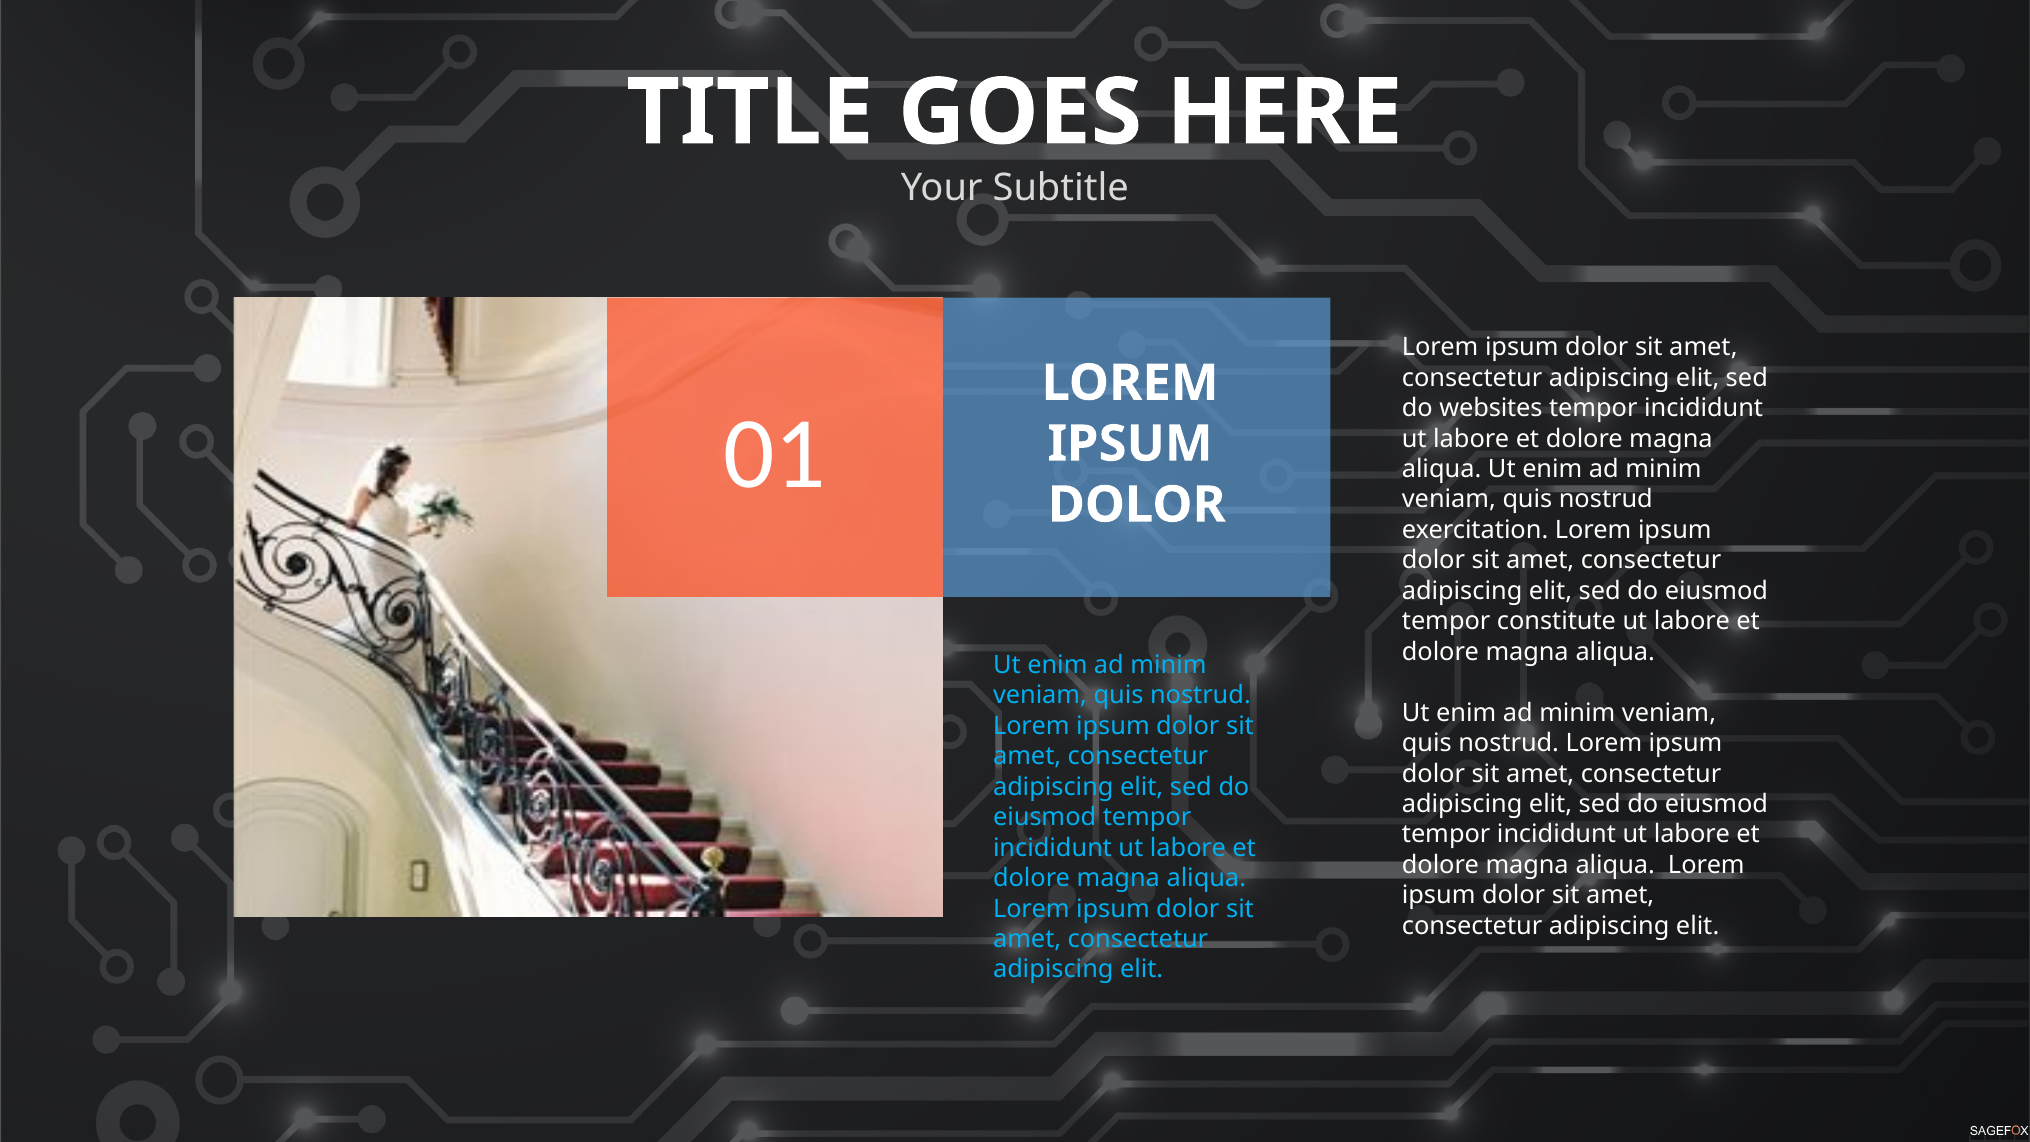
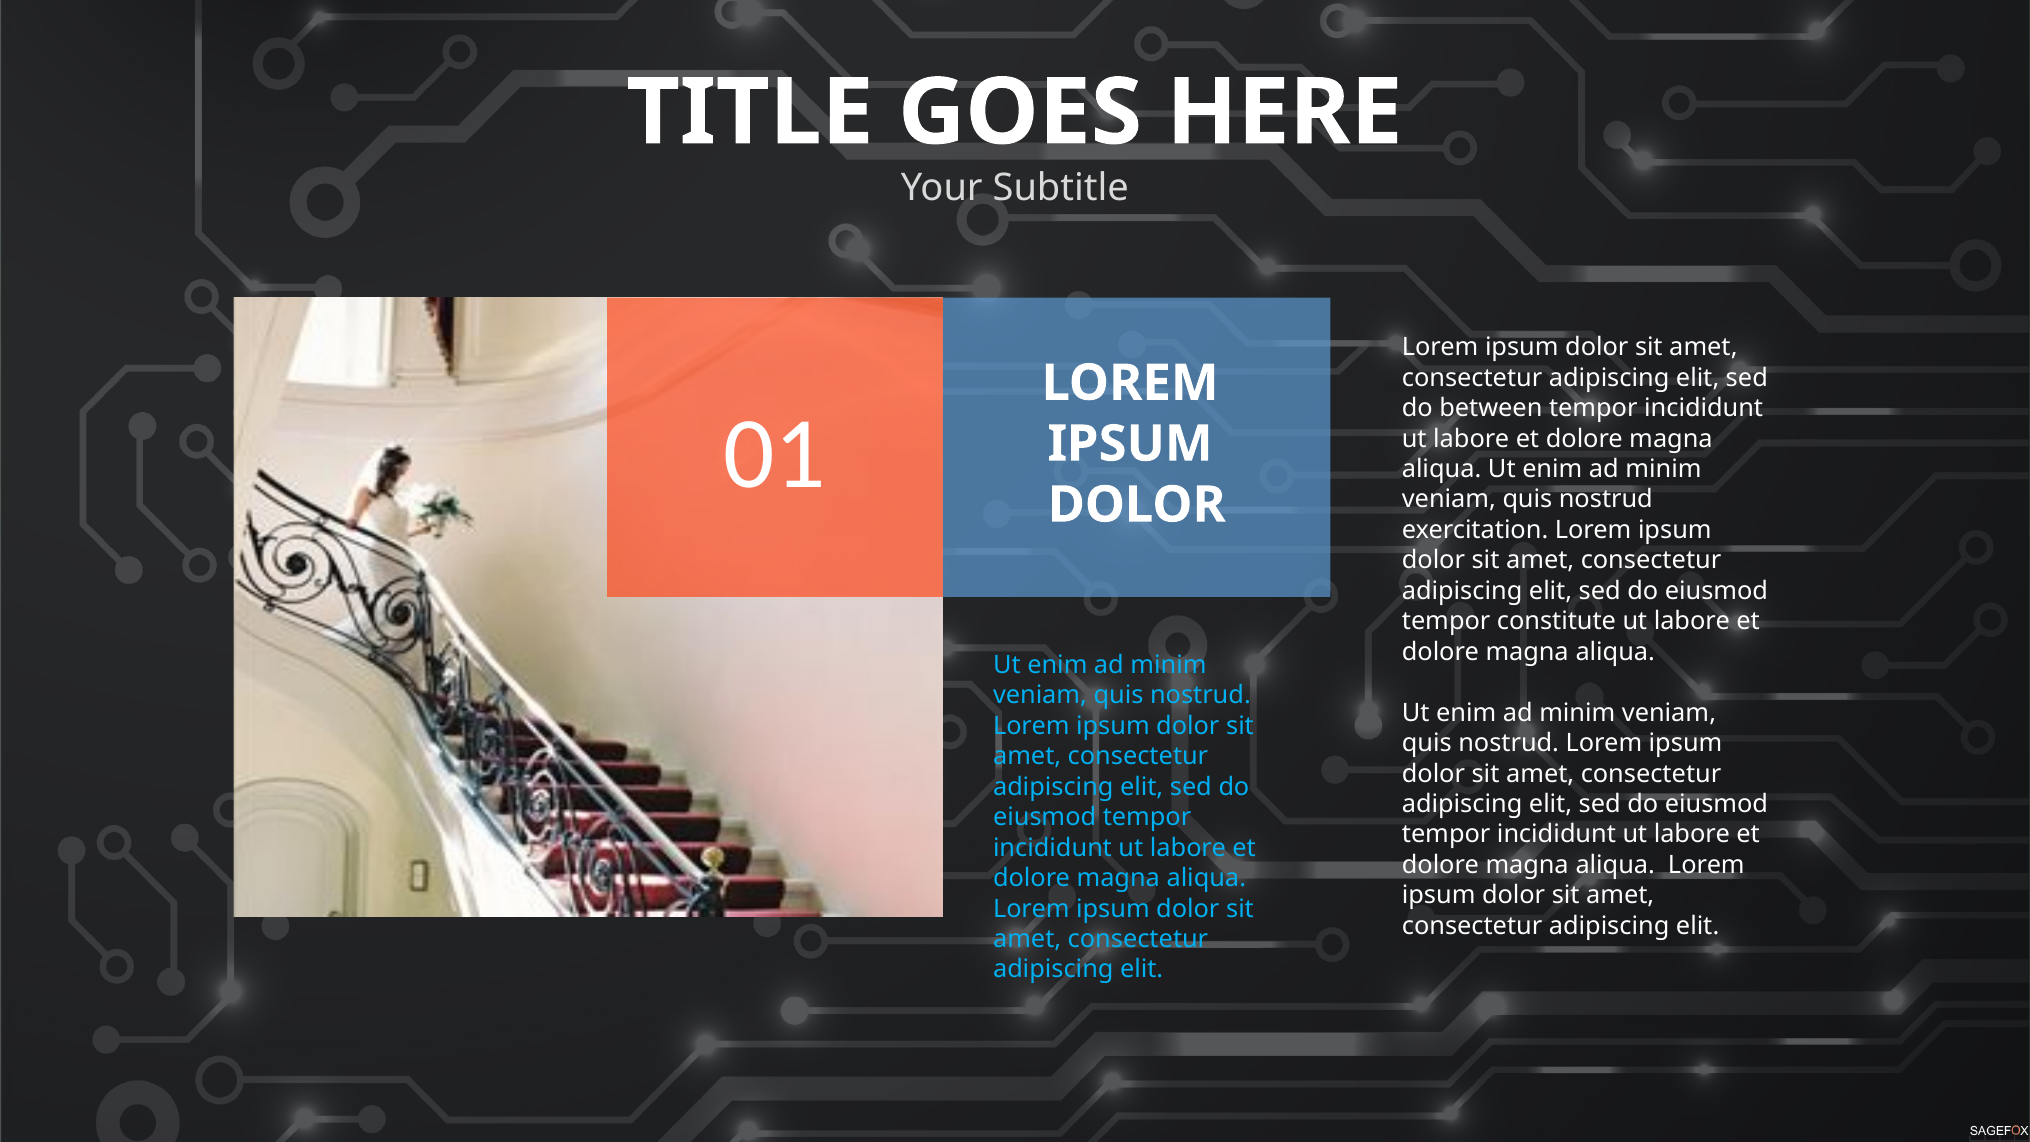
websites: websites -> between (1491, 408)
